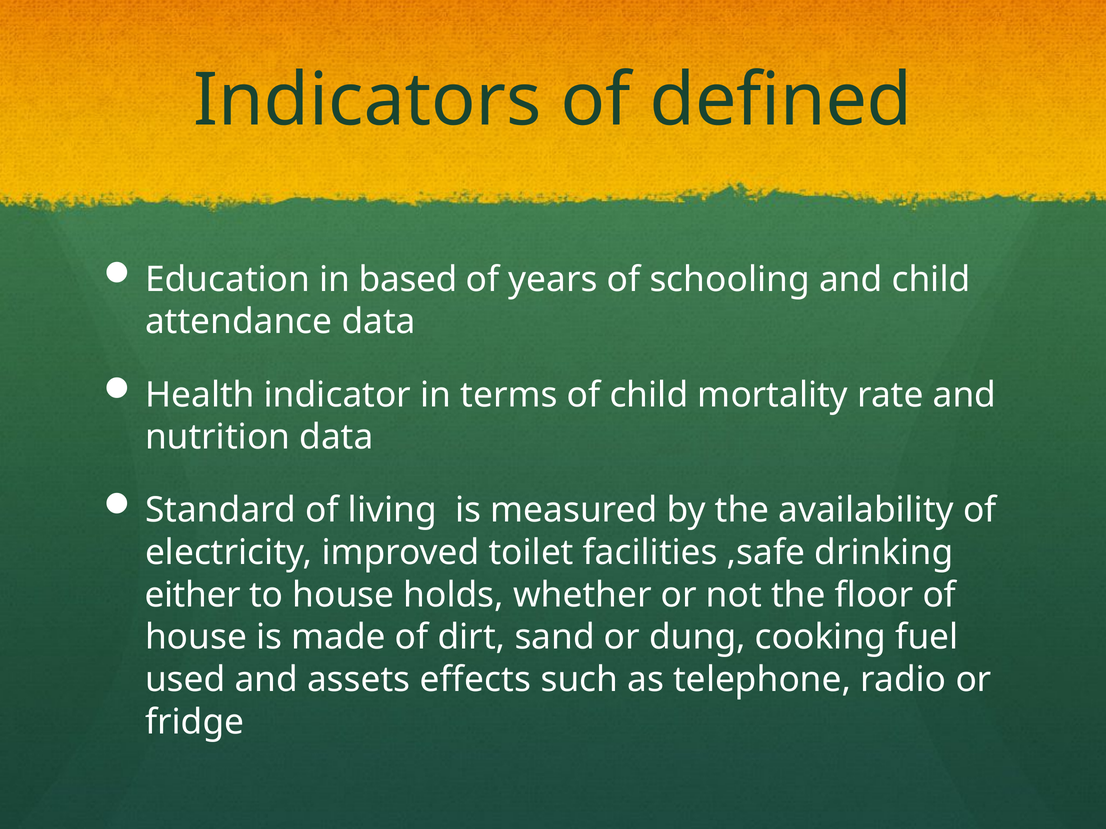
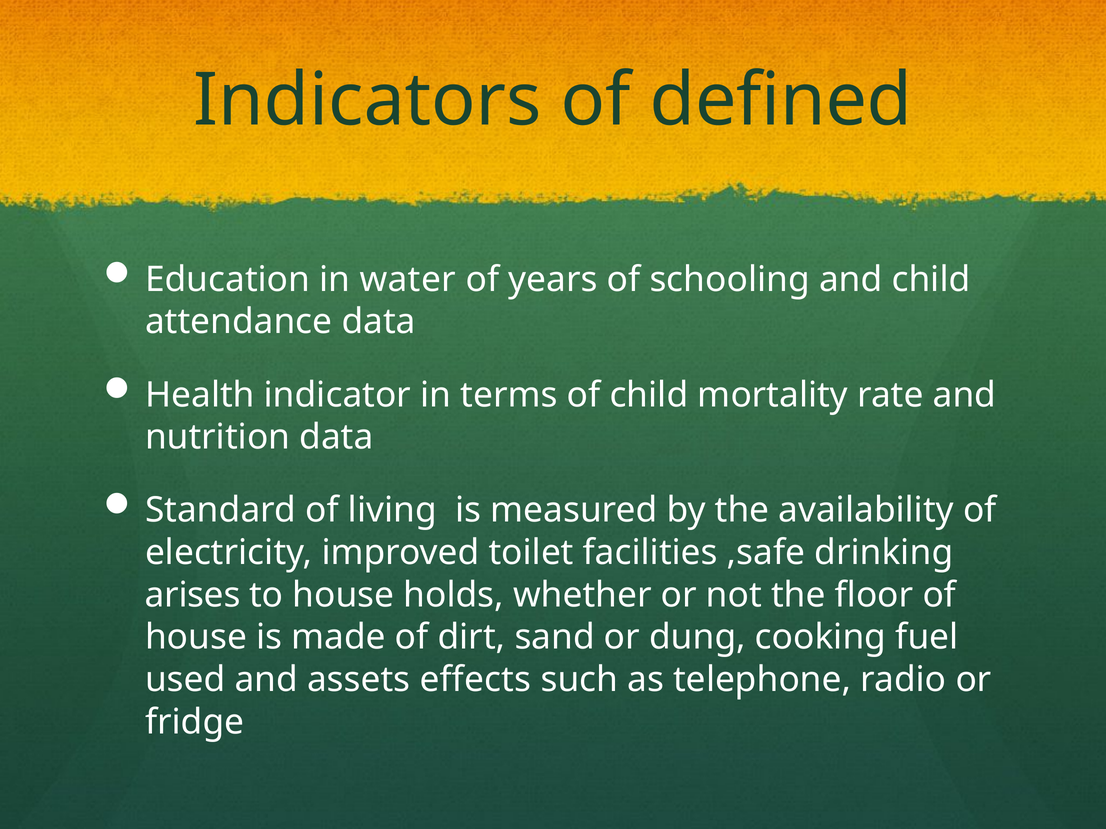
based: based -> water (408, 280)
either: either -> arises (193, 595)
